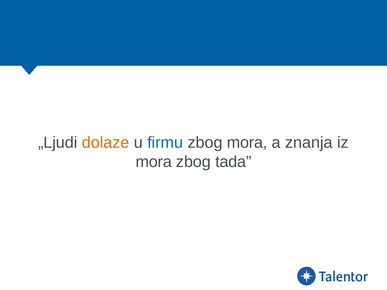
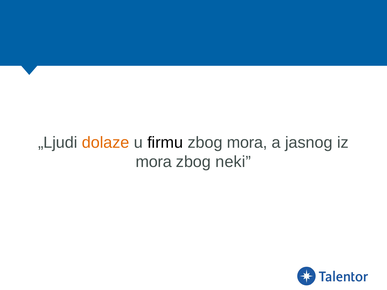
firmu colour: blue -> black (165, 143)
znanja: znanja -> jasnog (309, 143)
tada: tada -> neki (233, 162)
